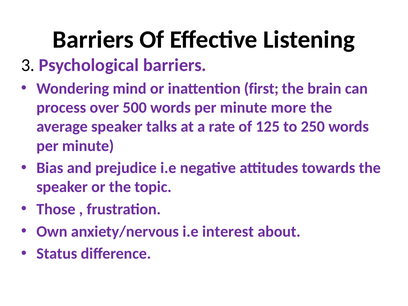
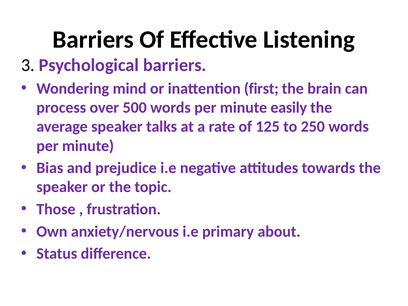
more: more -> easily (289, 108)
interest: interest -> primary (228, 232)
